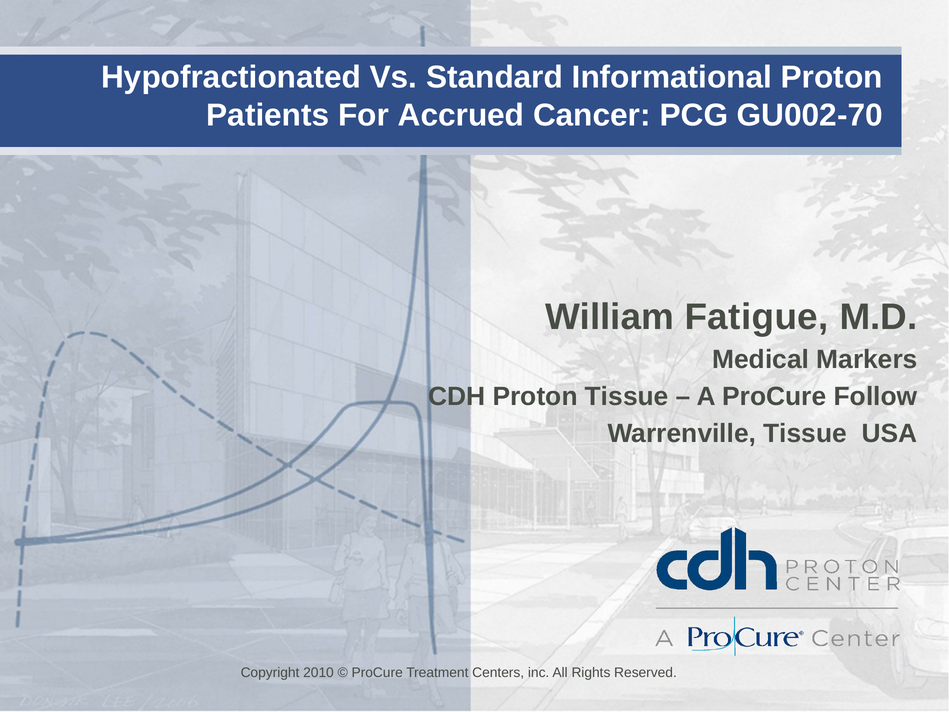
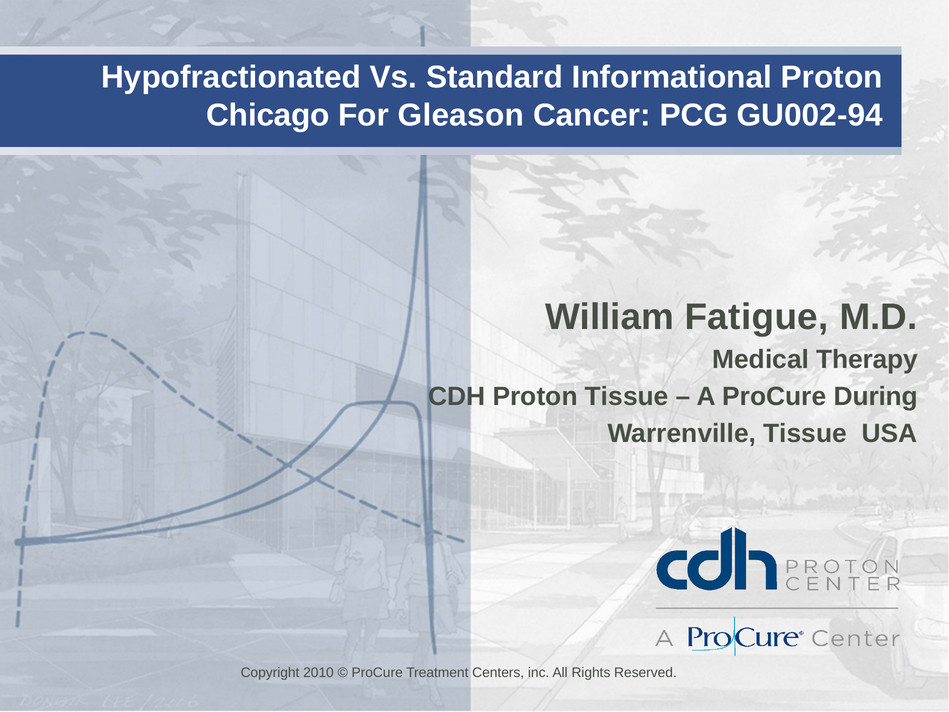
Patients: Patients -> Chicago (268, 115)
Accrued: Accrued -> Gleason (461, 115)
GU002-70: GU002-70 -> GU002-94 (810, 115)
Markers: Markers -> Therapy (867, 360)
Follow: Follow -> During (876, 397)
